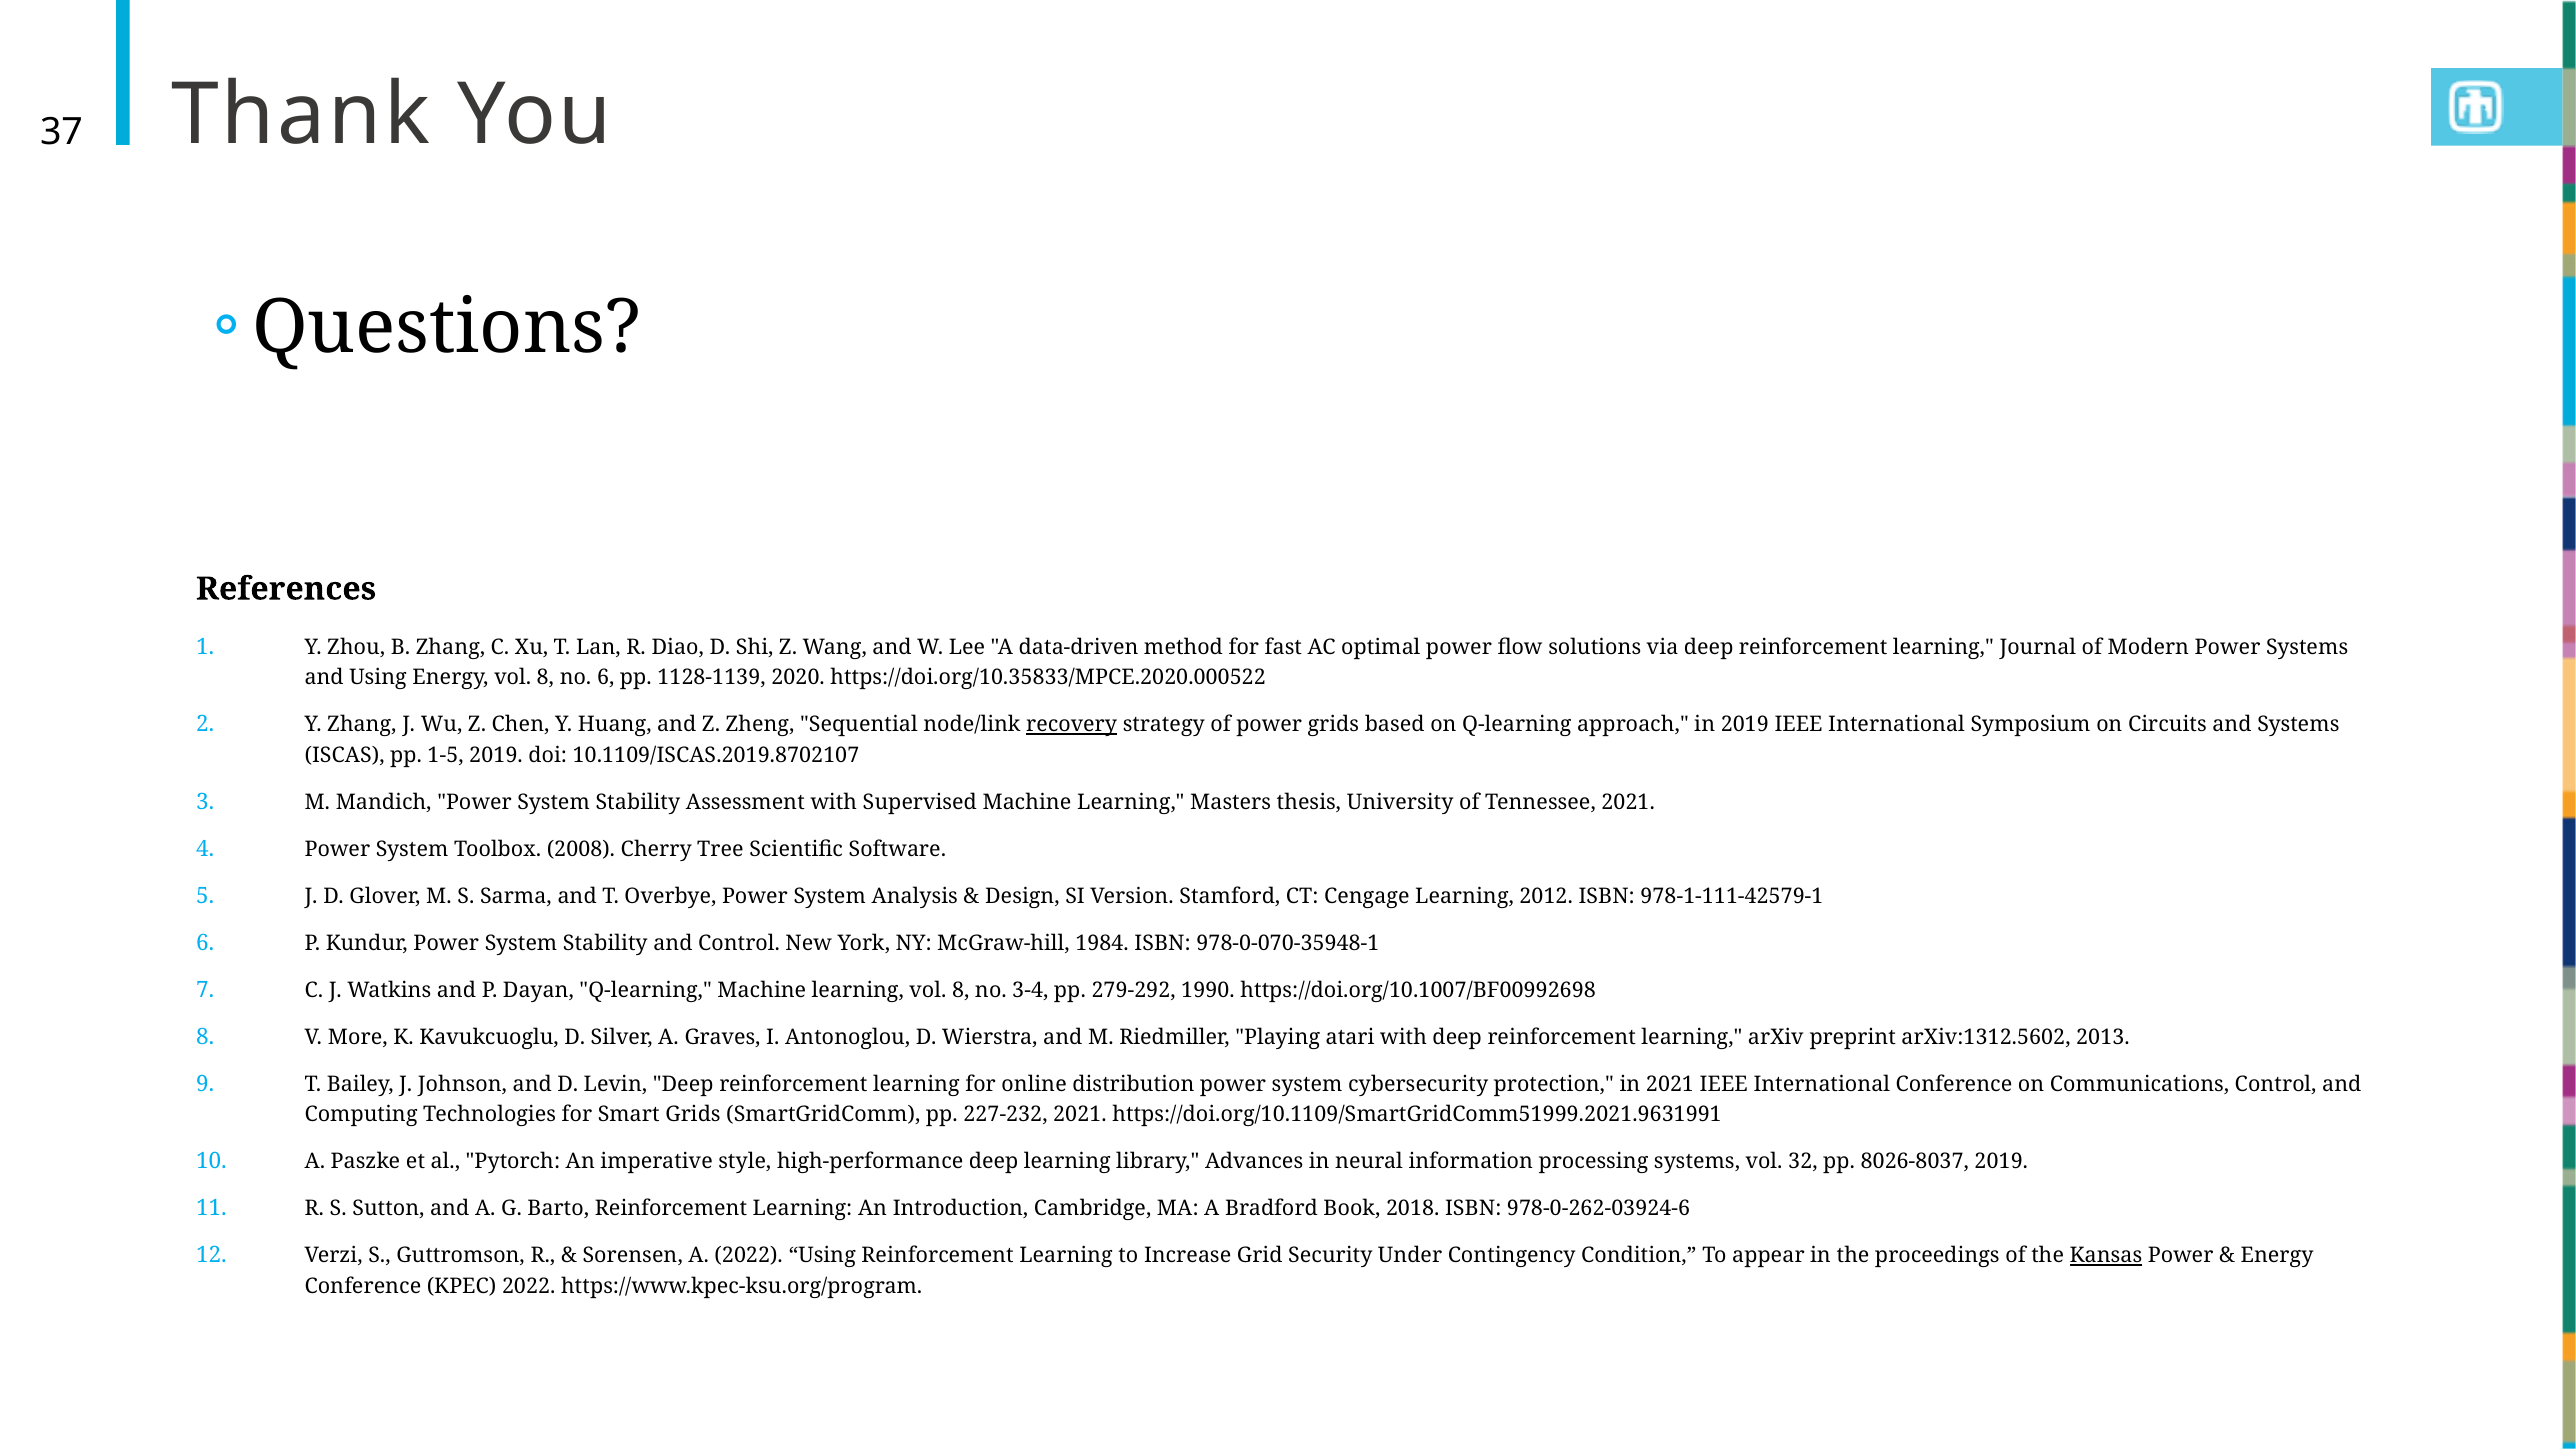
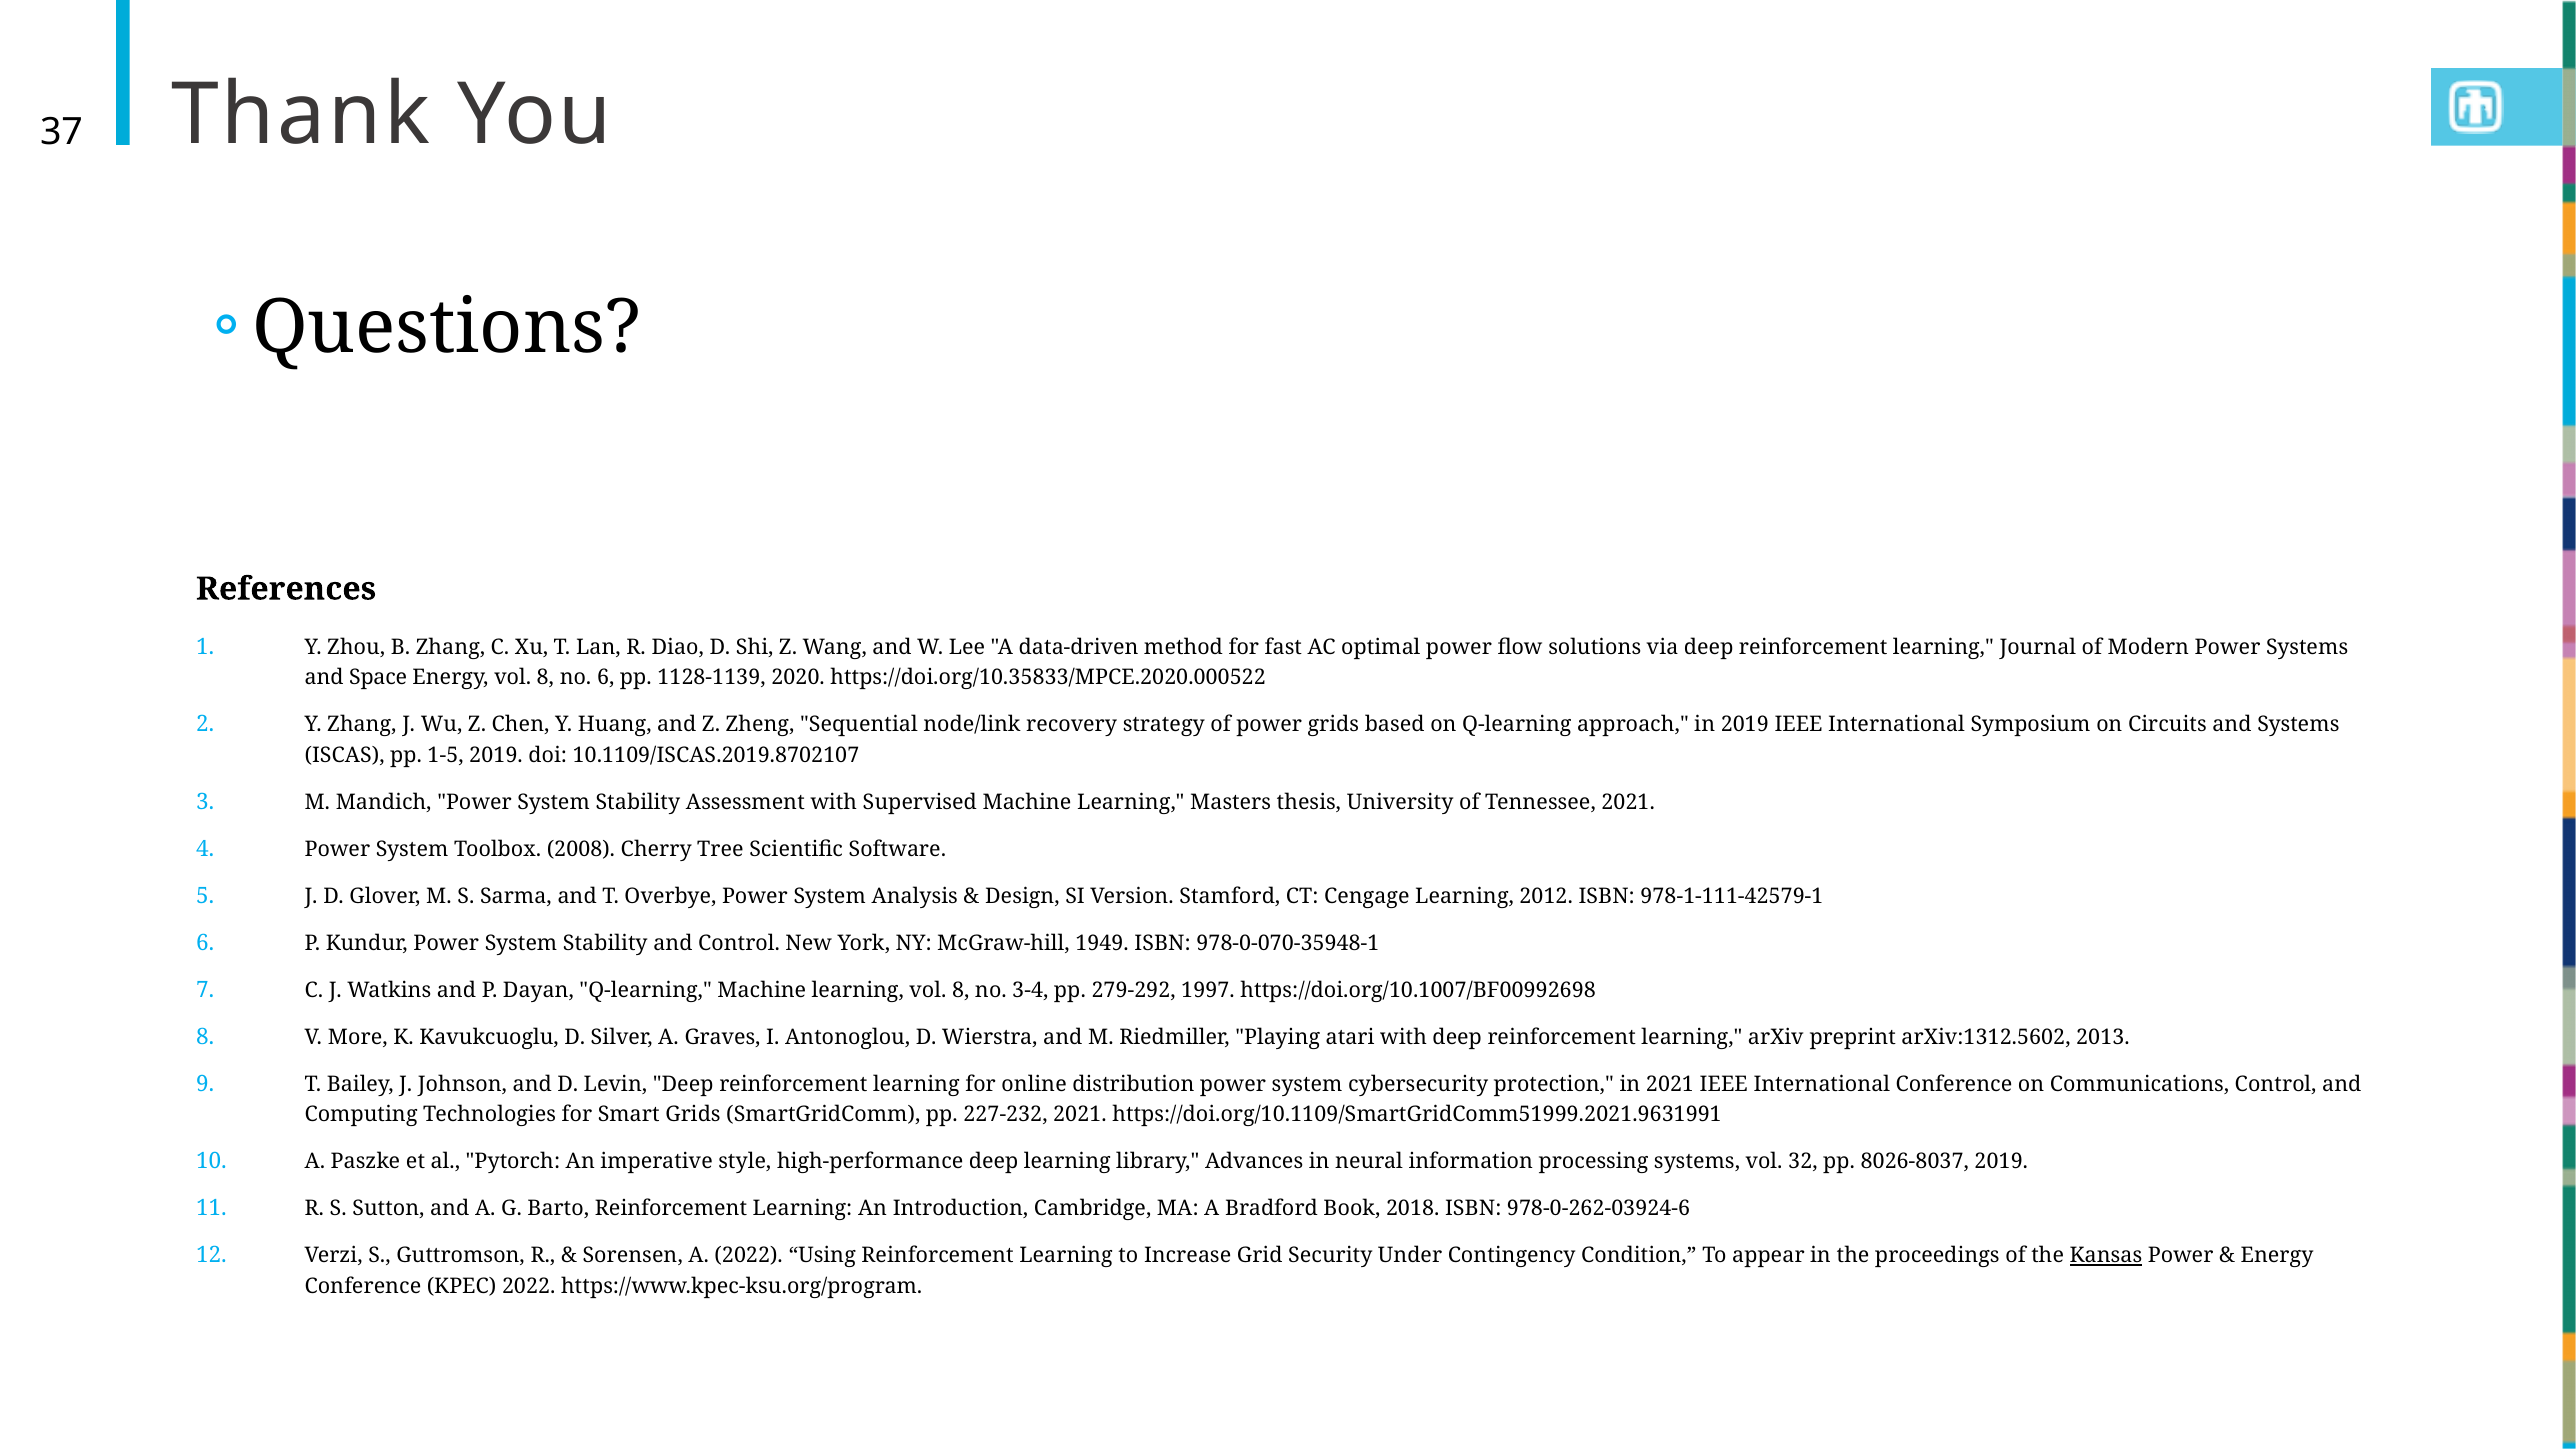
and Using: Using -> Space (378, 678)
recovery underline: present -> none (1072, 725)
1984: 1984 -> 1949 (1102, 943)
1990: 1990 -> 1997 (1208, 990)
